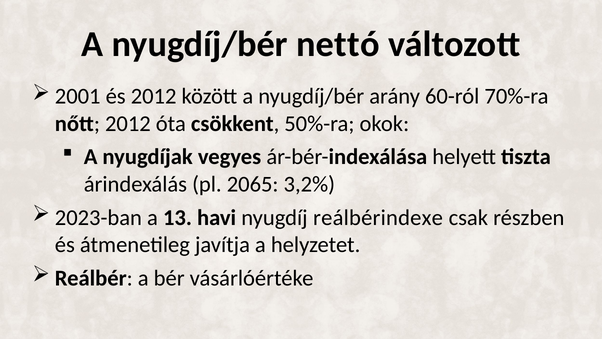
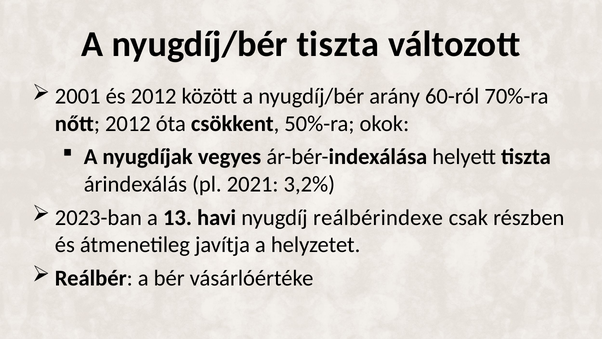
nyugdíj/bér nettó: nettó -> tiszta (338, 44)
2065: 2065 -> 2021 (253, 184)
